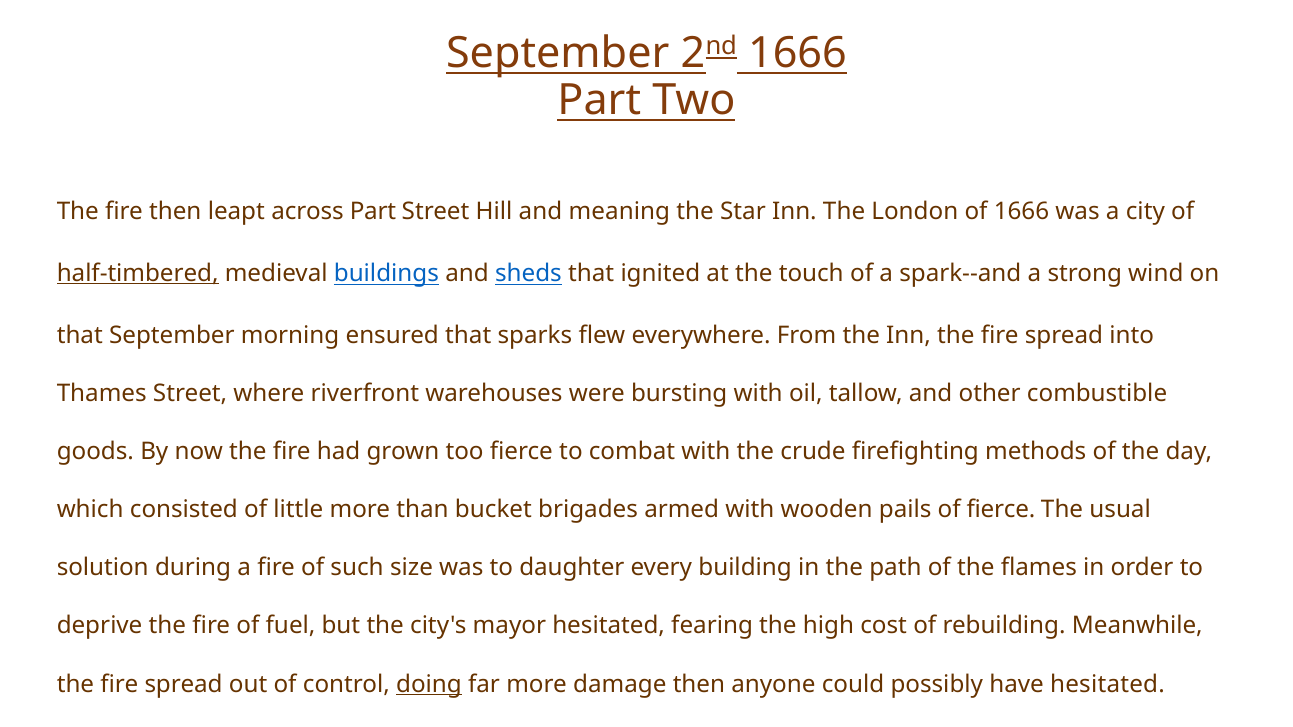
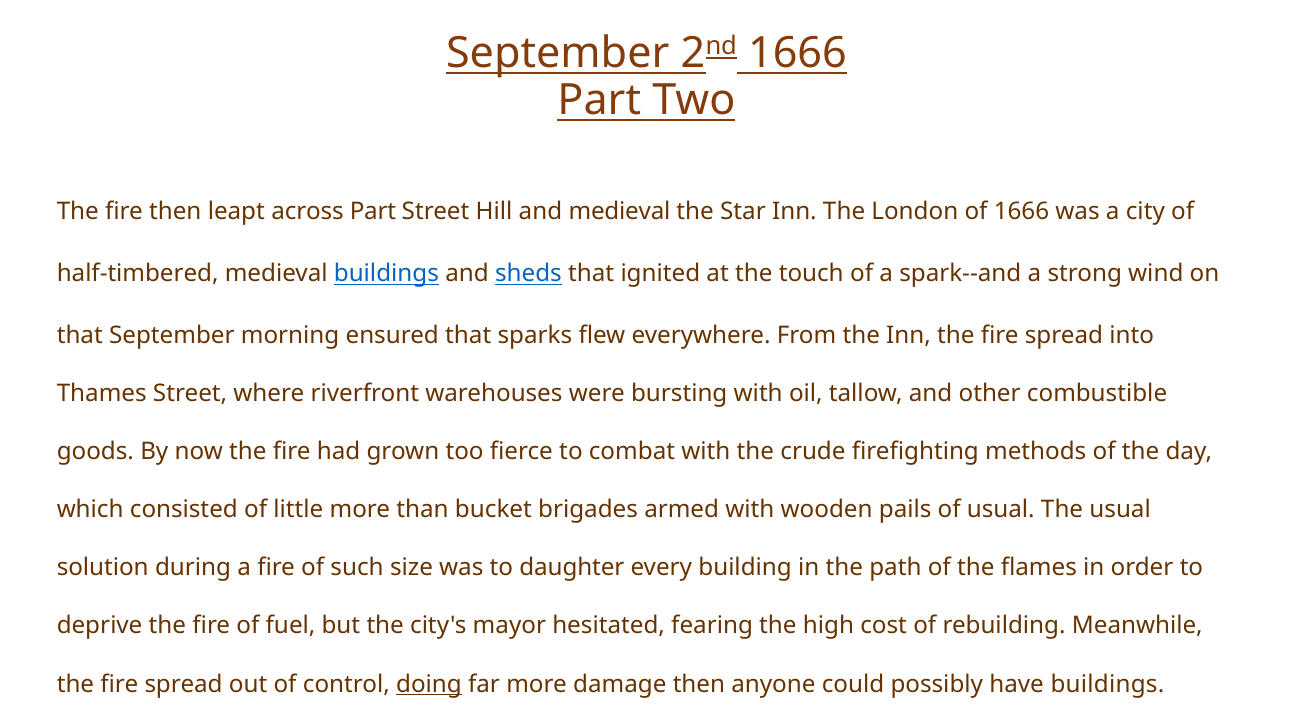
and meaning: meaning -> medieval (619, 211)
half-timbered underline: present -> none (138, 273)
of fierce: fierce -> usual (1001, 510)
have hesitated: hesitated -> buildings (1107, 684)
